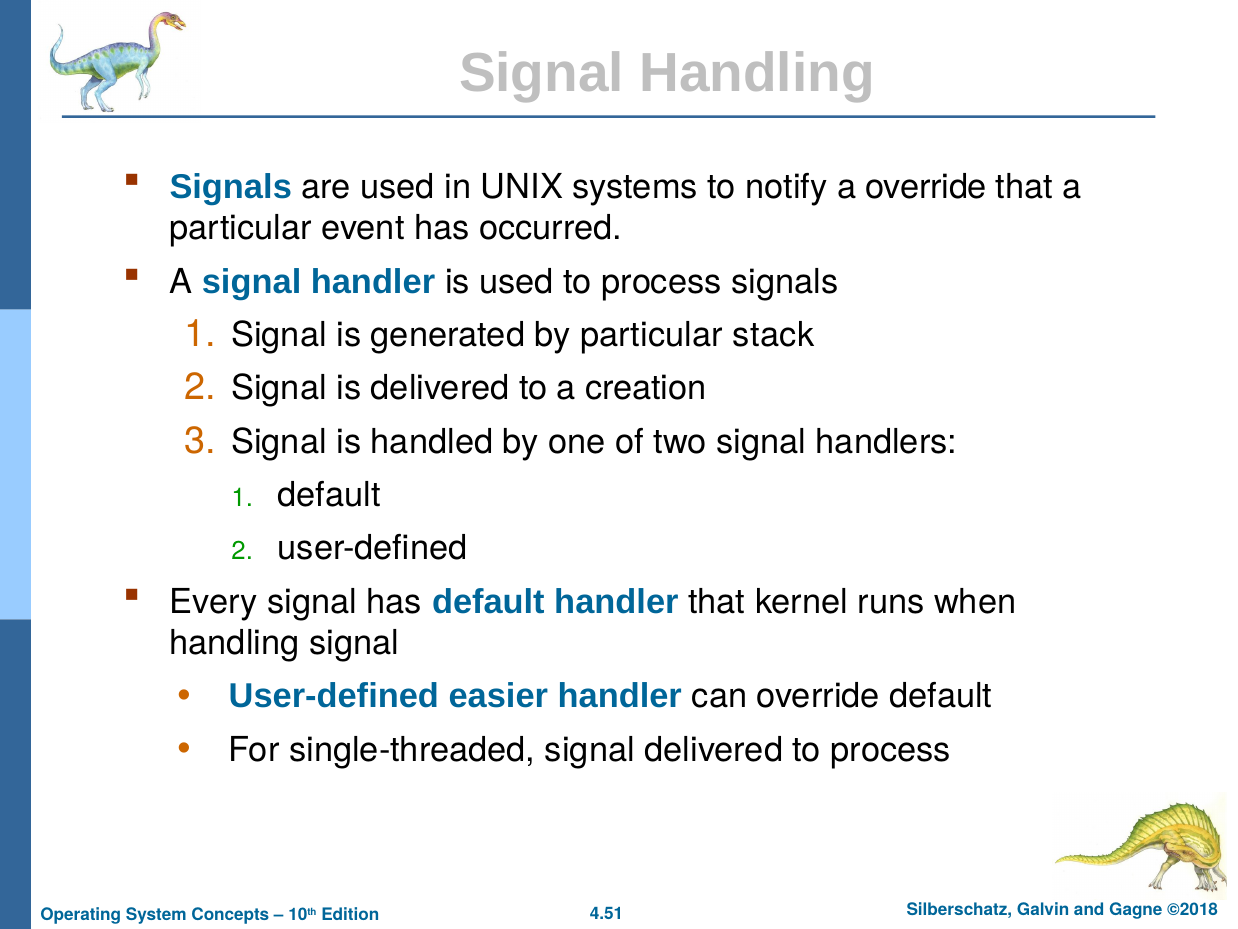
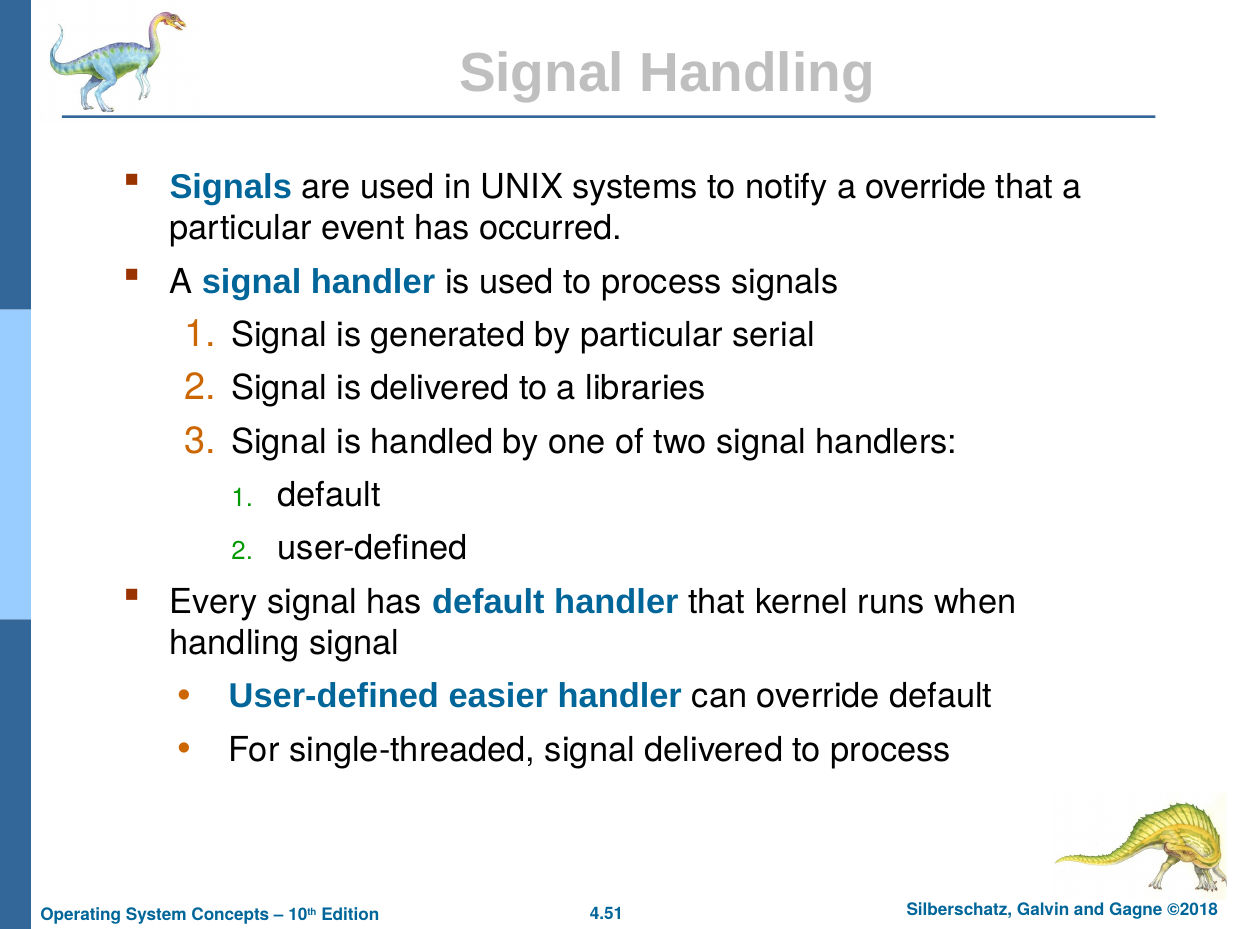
stack: stack -> serial (774, 335)
creation: creation -> libraries (646, 388)
